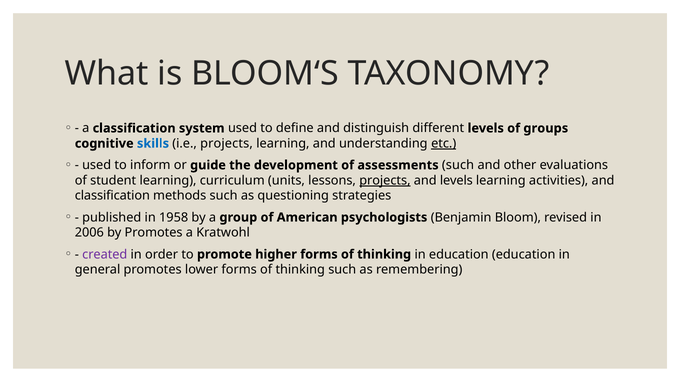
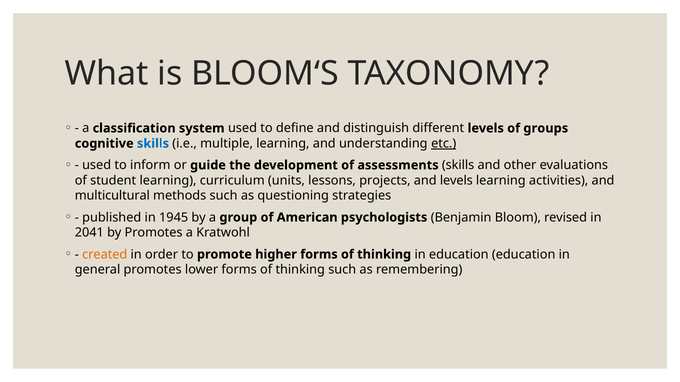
i.e projects: projects -> multiple (227, 144)
assessments such: such -> skills (458, 165)
projects underline: present -> none (385, 181)
classification: classification -> multicultural (112, 196)
1958: 1958 -> 1945 (174, 218)
2006: 2006 -> 2041 (89, 233)
created colour: purple -> orange (105, 255)
